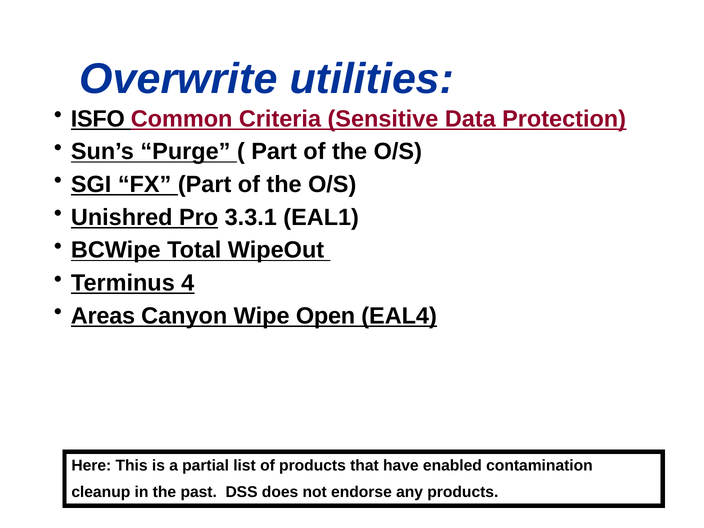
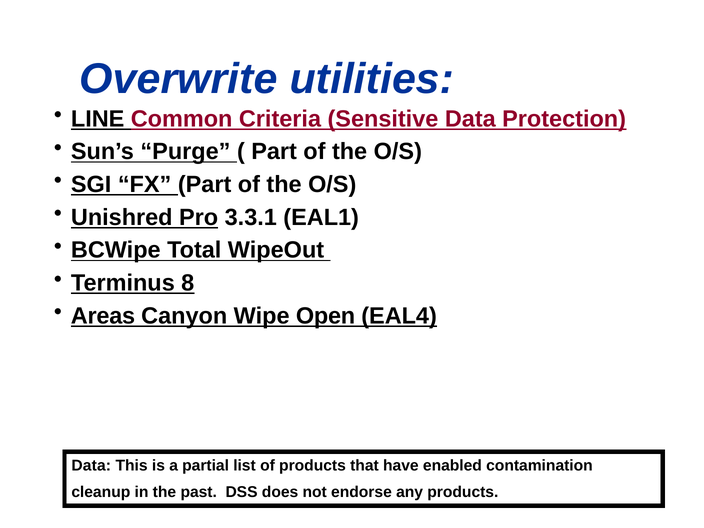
ISFO: ISFO -> LINE (98, 119)
4: 4 -> 8 (188, 283)
Here: Here -> Data (91, 466)
